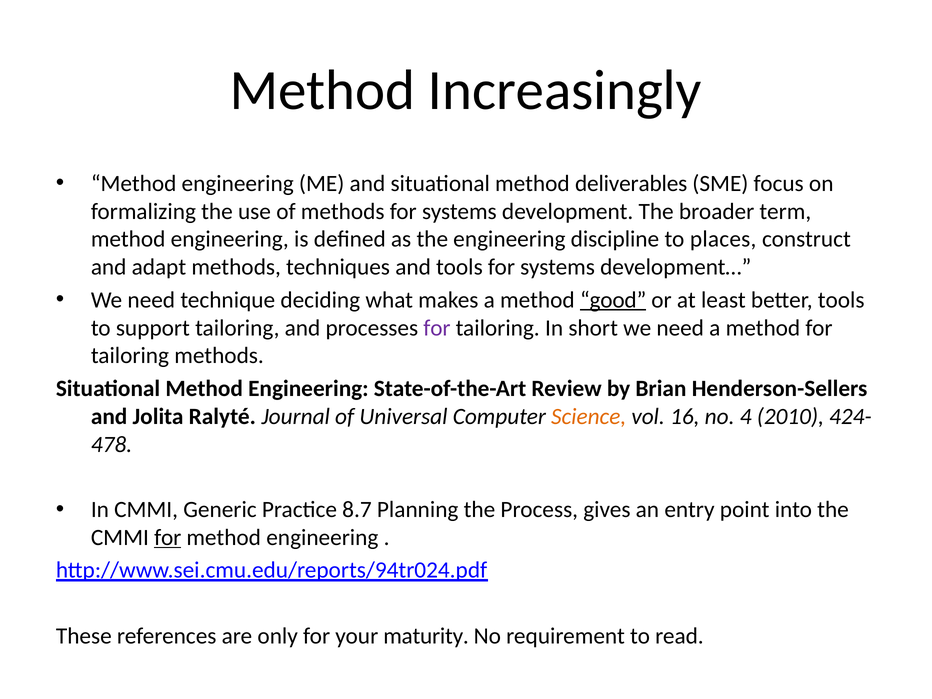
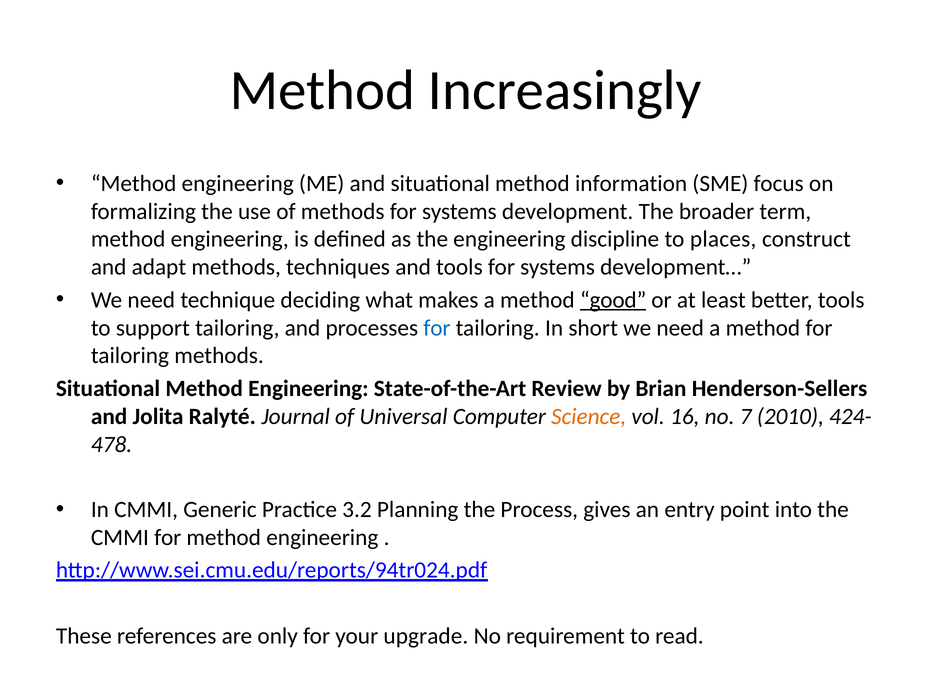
deliverables: deliverables -> information (631, 183)
for colour: purple -> blue (437, 328)
4: 4 -> 7 (746, 416)
8.7: 8.7 -> 3.2 (357, 510)
for underline: present -> none (168, 538)
maturity: maturity -> upgrade (426, 636)
